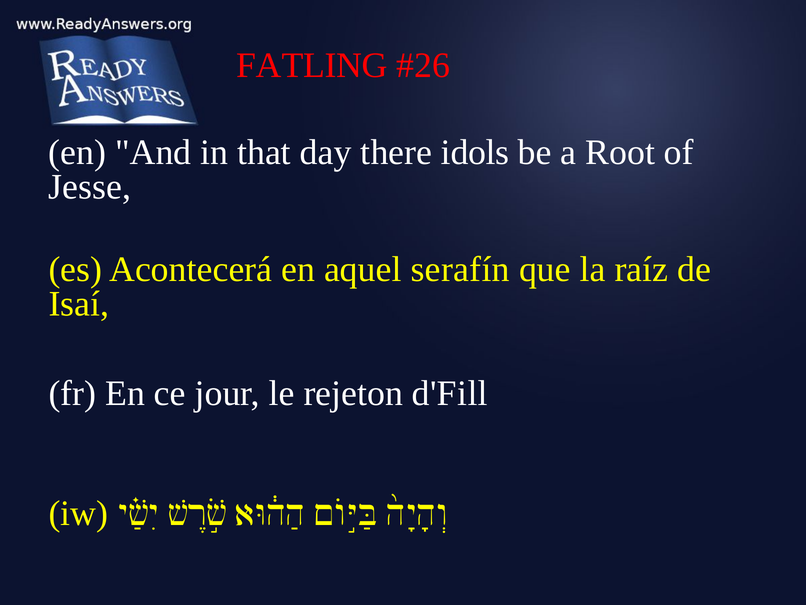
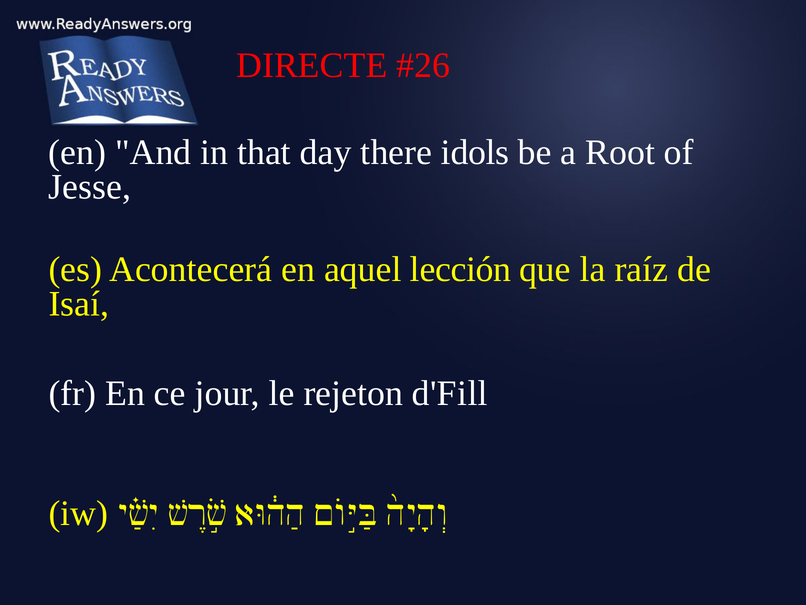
FATLING: FATLING -> DIRECTE (312, 66)
serafín: serafín -> lección (461, 269)
